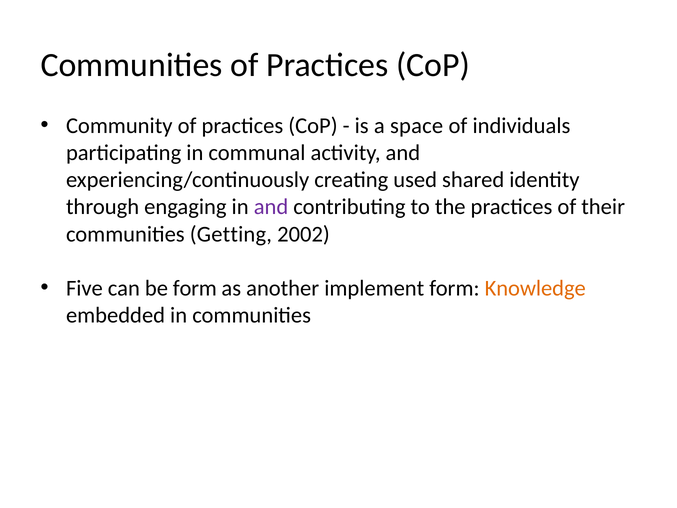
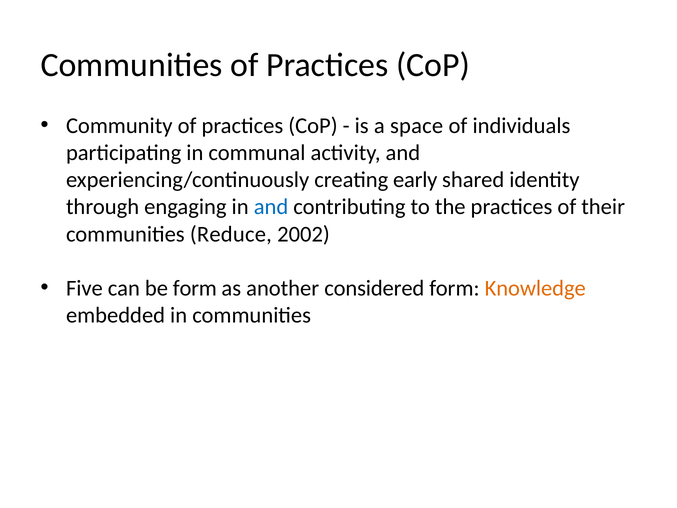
used: used -> early (415, 180)
and colour: purple -> blue (271, 207)
Getting: Getting -> Reduce (231, 234)
implement: implement -> considered (374, 288)
